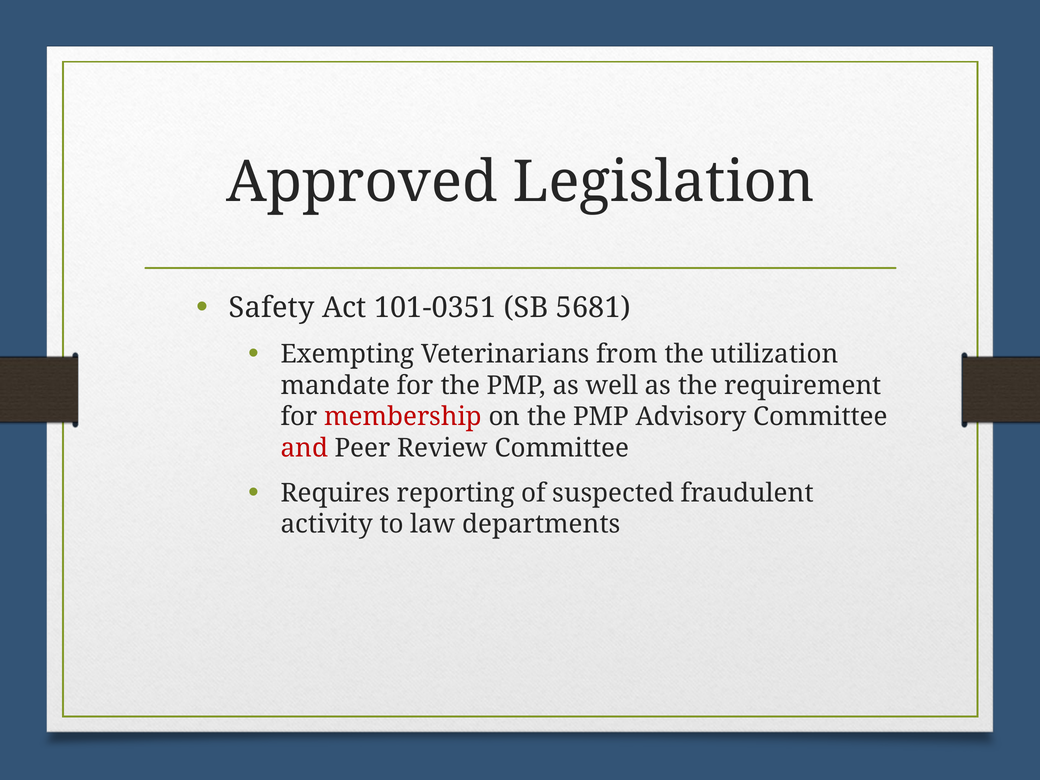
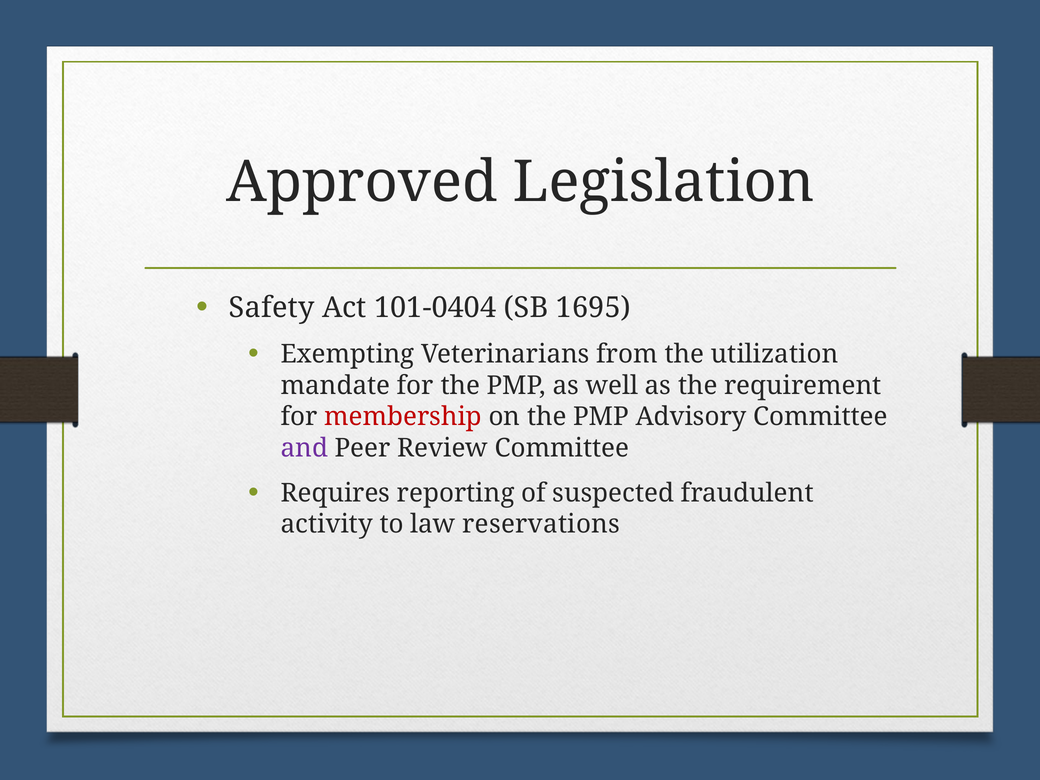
101-0351: 101-0351 -> 101-0404 (435, 308)
5681: 5681 -> 1695 (593, 308)
and colour: red -> purple (304, 448)
departments: departments -> reservations (541, 524)
